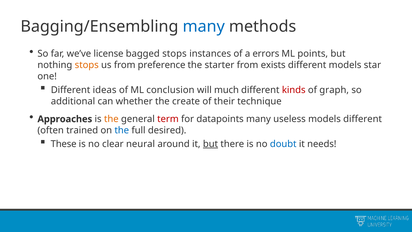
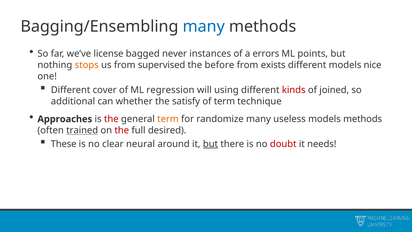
bagged stops: stops -> never (175, 54)
preference: preference -> supervised (162, 65)
starter: starter -> before (219, 65)
star: star -> nice (373, 65)
ideas: ideas -> cover (105, 90)
conclusion: conclusion -> regression (170, 90)
much: much -> using (226, 90)
graph: graph -> joined (334, 90)
create: create -> satisfy (186, 101)
of their: their -> term (224, 101)
the colour: orange -> red (111, 119)
term colour: red -> orange (168, 119)
datapoints: datapoints -> randomize (220, 119)
models different: different -> methods (363, 119)
trained underline: none -> present (82, 130)
the colour: blue -> red (122, 130)
doubt colour: blue -> red (283, 144)
